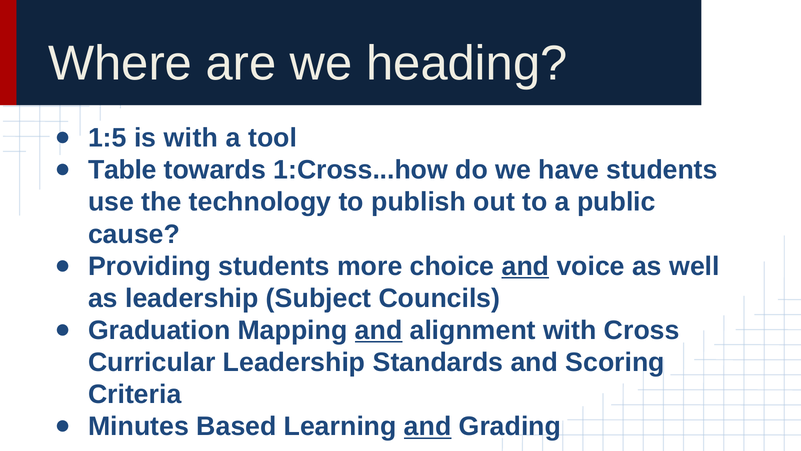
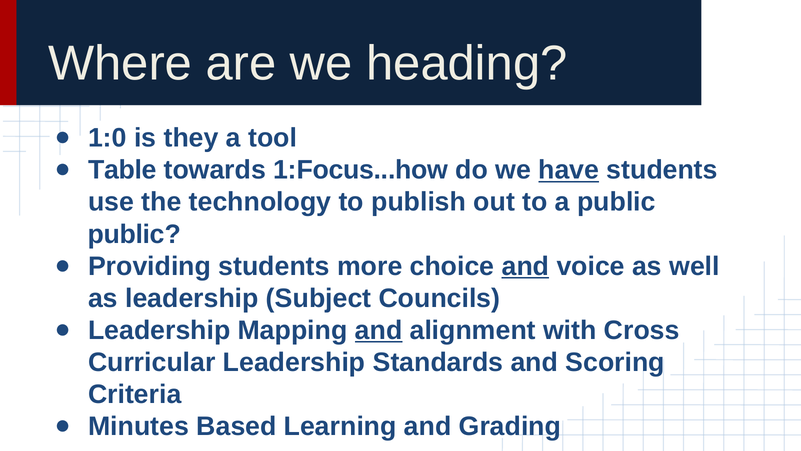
1:5: 1:5 -> 1:0 (107, 138)
is with: with -> they (191, 138)
1:Cross...how: 1:Cross...how -> 1:Focus...how (361, 170)
have underline: none -> present (569, 170)
cause: cause -> public (134, 234)
Graduation: Graduation -> Leadership (159, 330)
and underline: present -> none (428, 426)
